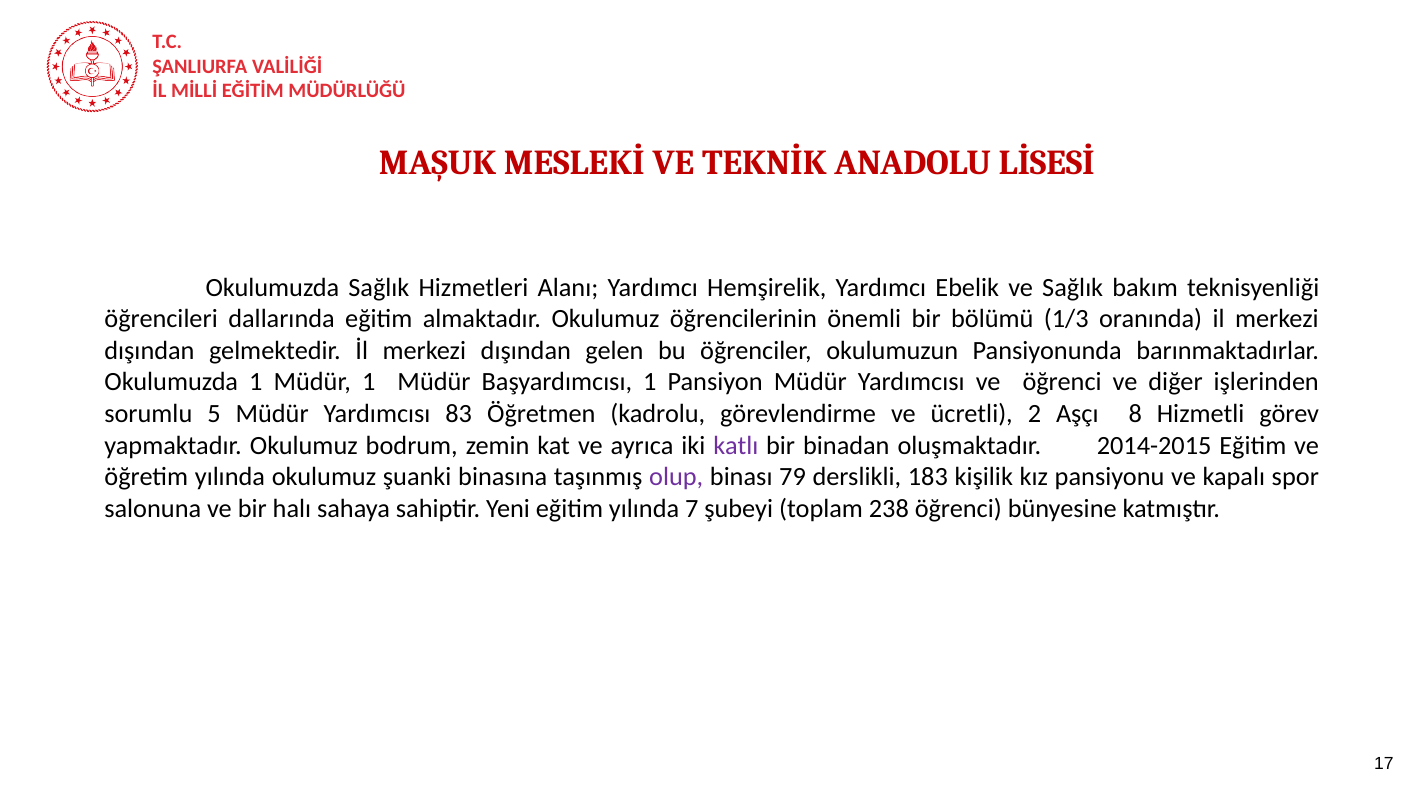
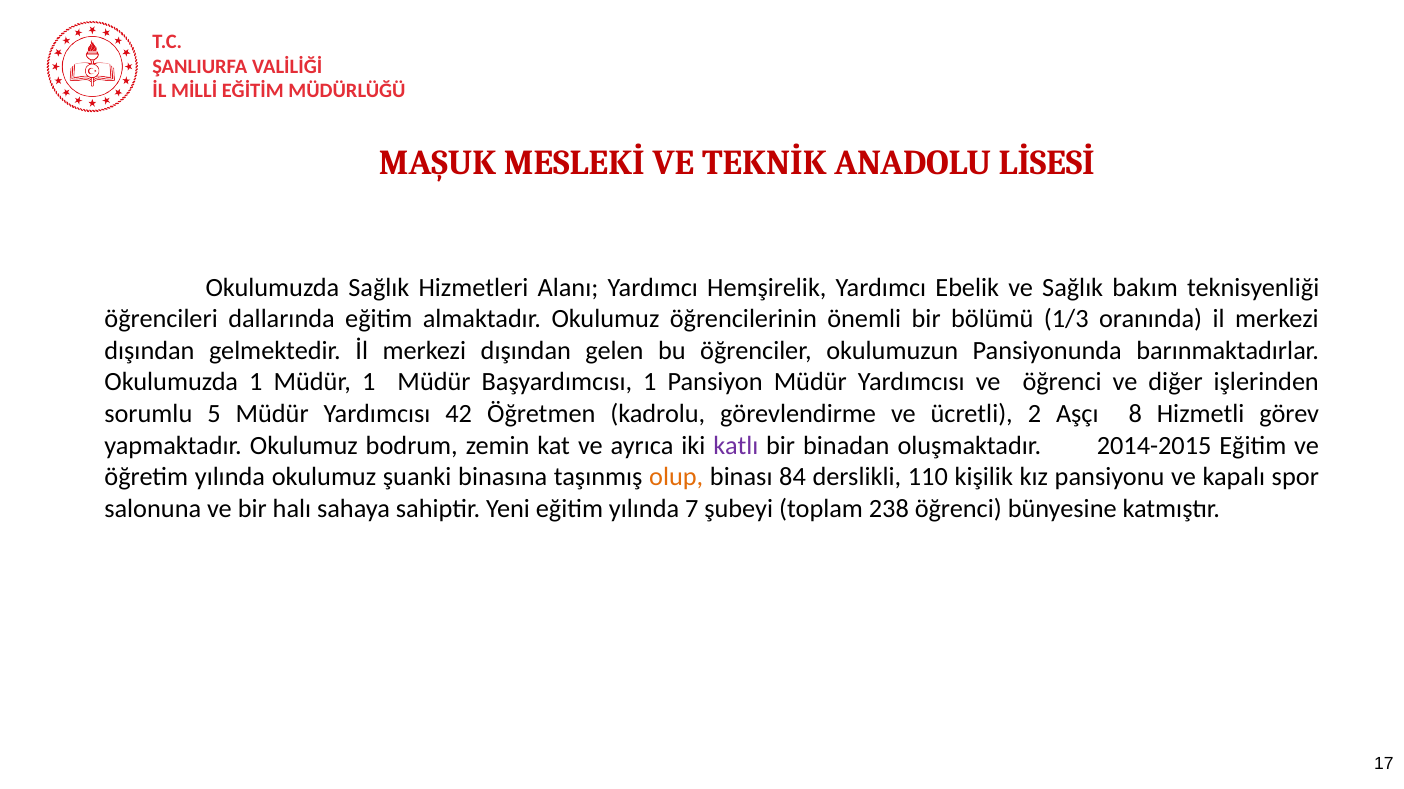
83: 83 -> 42 (459, 414)
olup colour: purple -> orange (676, 477)
79: 79 -> 84 (793, 477)
183: 183 -> 110 (928, 477)
